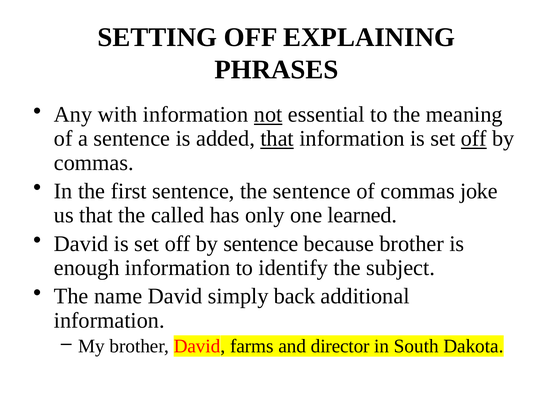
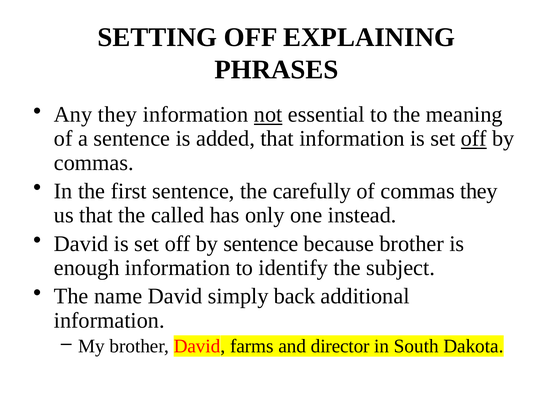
Any with: with -> they (117, 114)
that underline: present -> none (277, 139)
the sentence: sentence -> carefully (312, 191)
commas joke: joke -> they (479, 191)
learned: learned -> instead (362, 215)
